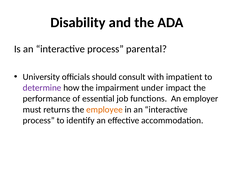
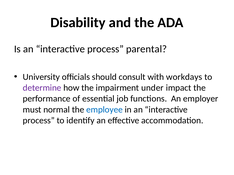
impatient: impatient -> workdays (184, 77)
returns: returns -> normal (57, 110)
employee colour: orange -> blue (104, 110)
